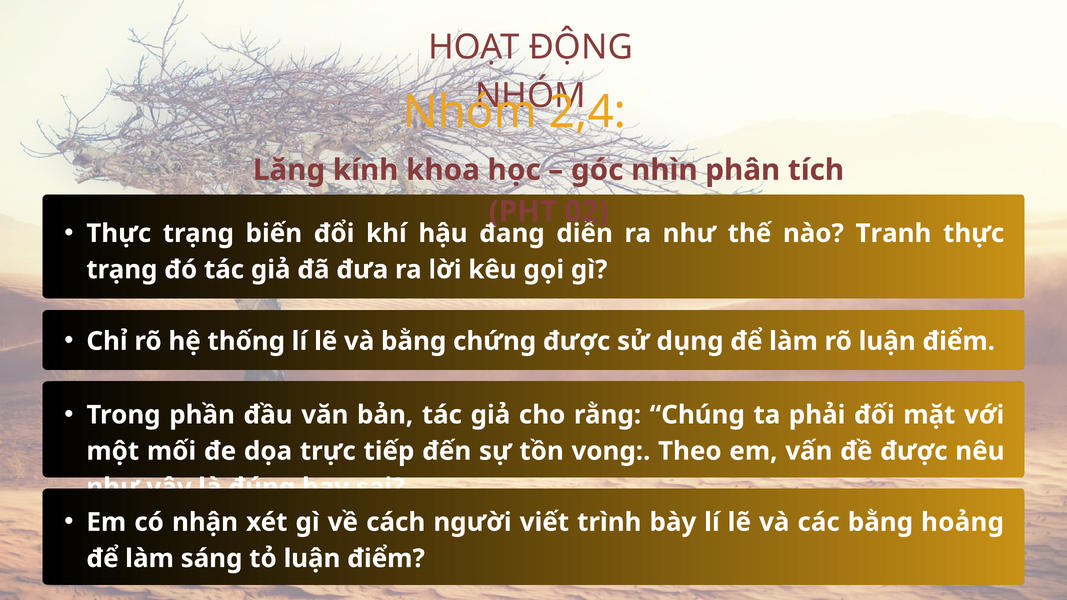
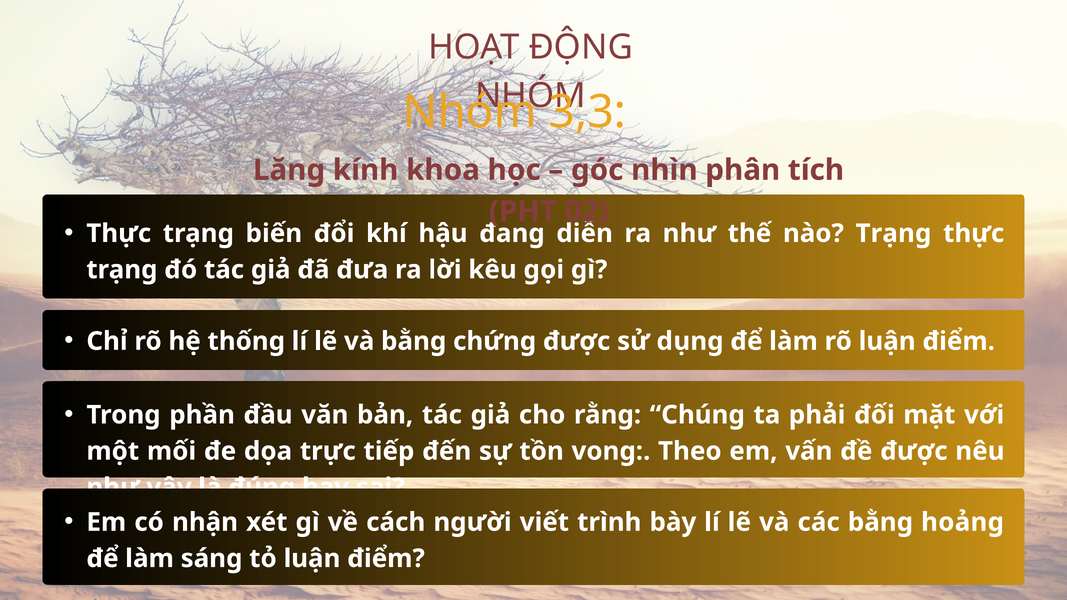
2,4: 2,4 -> 3,3 (588, 112)
nào Tranh: Tranh -> Trạng (893, 233)
